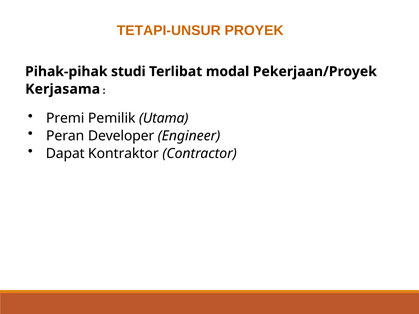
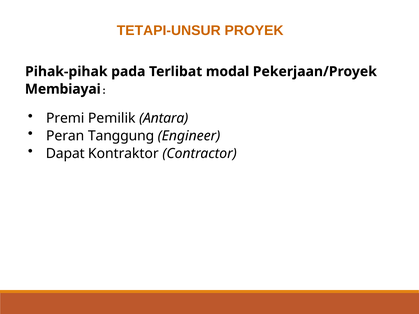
studi: studi -> pada (128, 72)
Kerjasama: Kerjasama -> Membiayai (63, 89)
Utama: Utama -> Antara (164, 118)
Developer: Developer -> Tanggung (121, 136)
